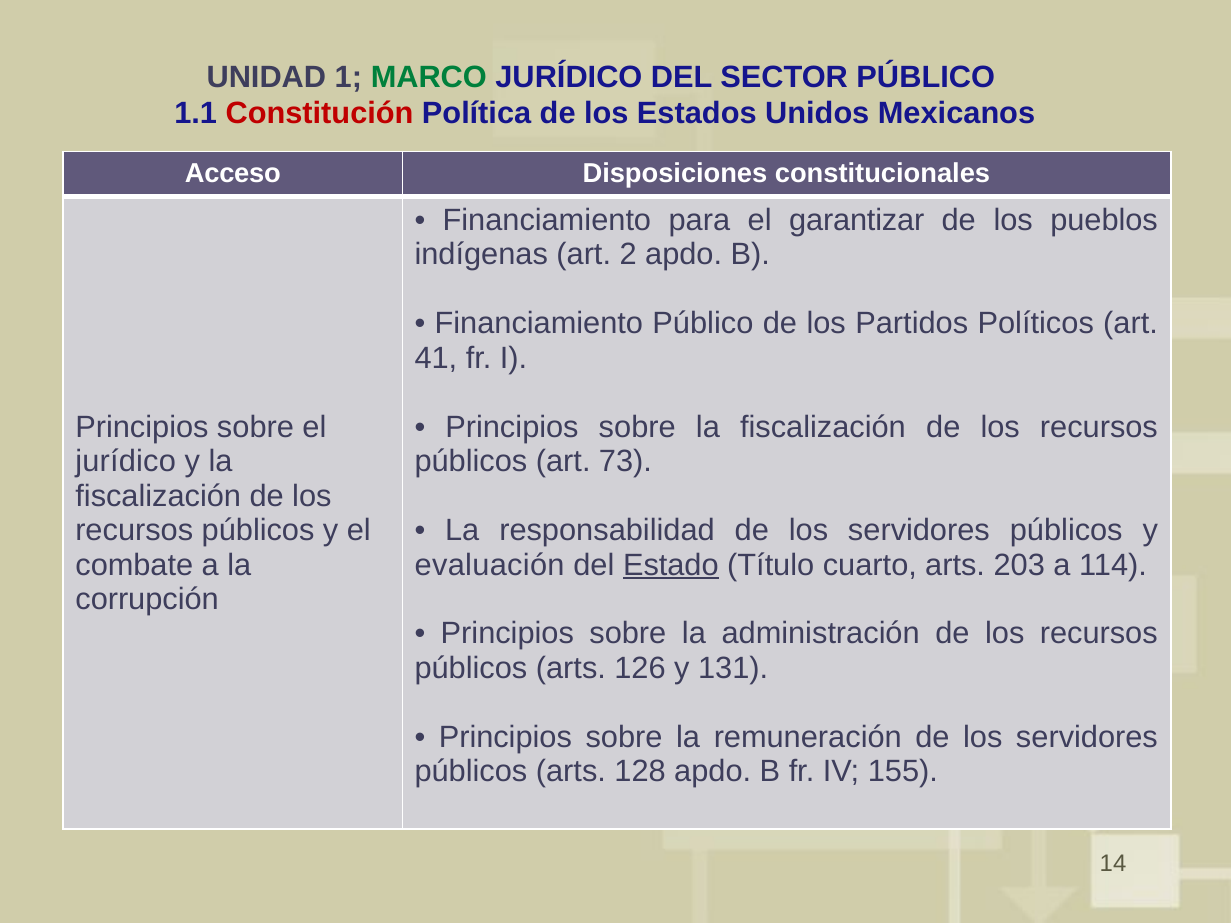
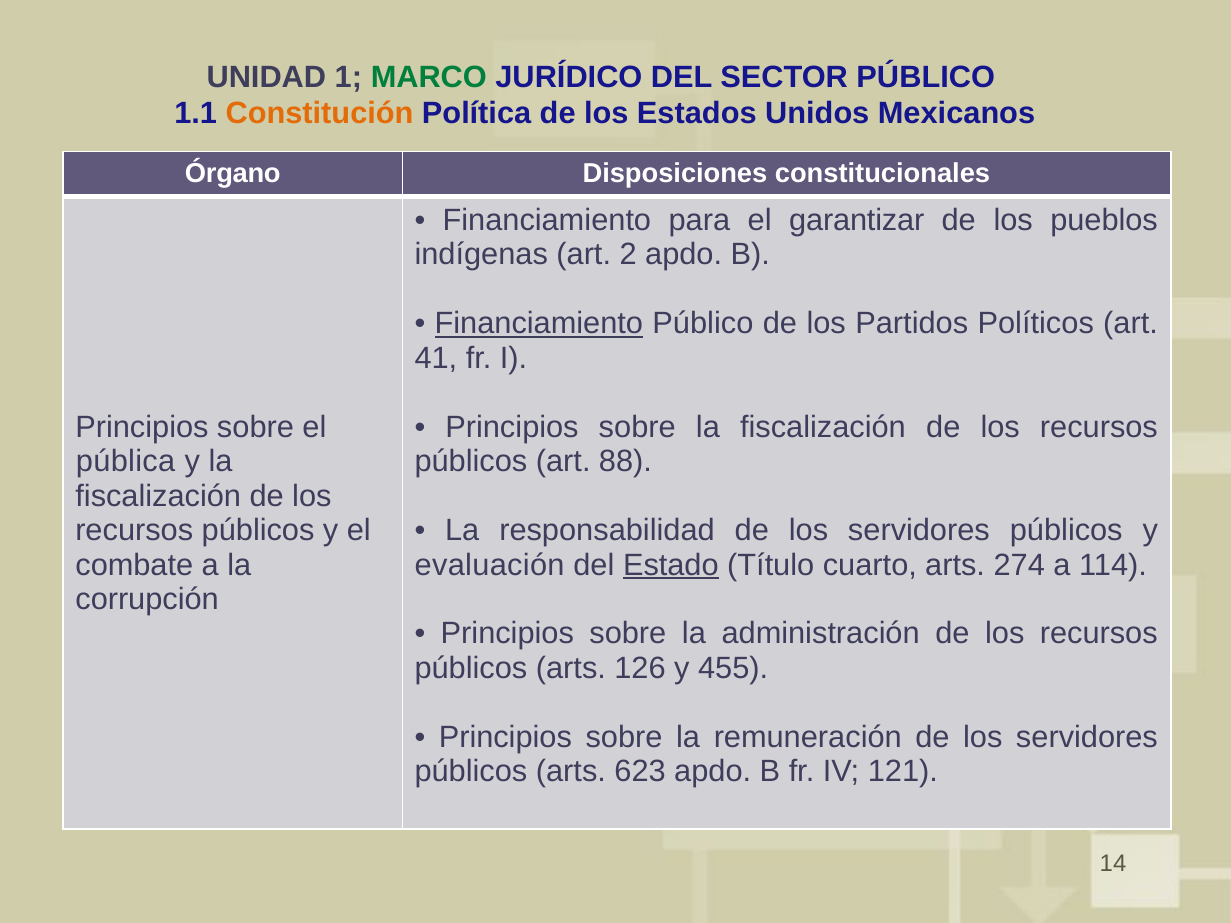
Constitución colour: red -> orange (320, 114)
Acceso: Acceso -> Órgano (233, 173)
Financiamiento underline: none -> present (539, 324)
jurídico: jurídico -> pública (126, 462)
73: 73 -> 88 (625, 462)
203: 203 -> 274 (1019, 565)
131: 131 -> 455 (733, 668)
128: 128 -> 623 (640, 772)
155: 155 -> 121 (903, 772)
